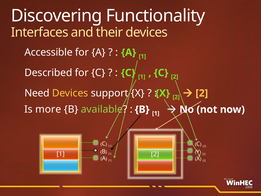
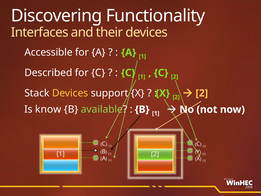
Need: Need -> Stack (37, 93)
more: more -> know (48, 109)
